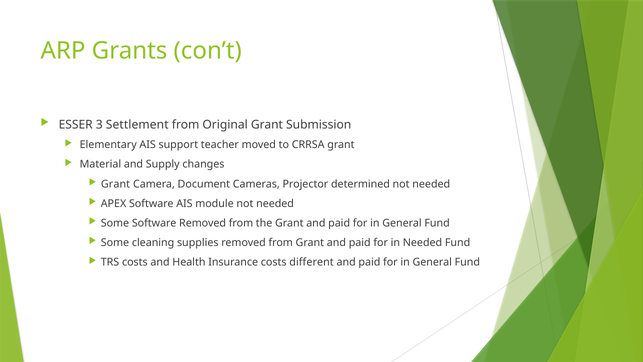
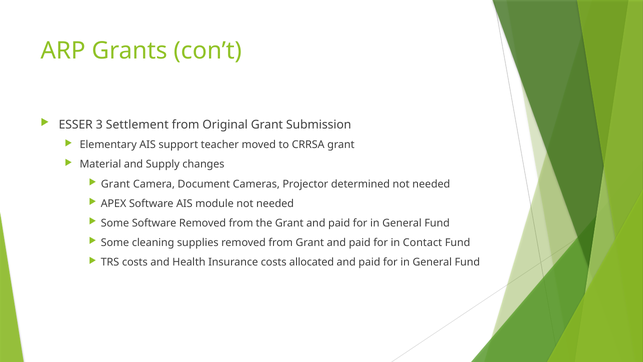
in Needed: Needed -> Contact (422, 242)
different: different -> allocated (312, 262)
